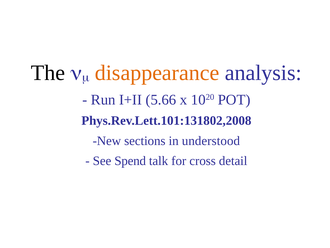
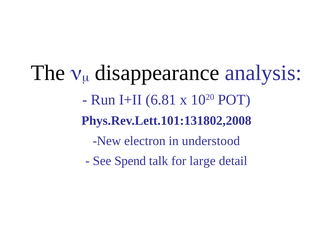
disappearance colour: orange -> black (157, 73)
5.66: 5.66 -> 6.81 (161, 100)
sections: sections -> electron (145, 141)
cross: cross -> large (203, 161)
